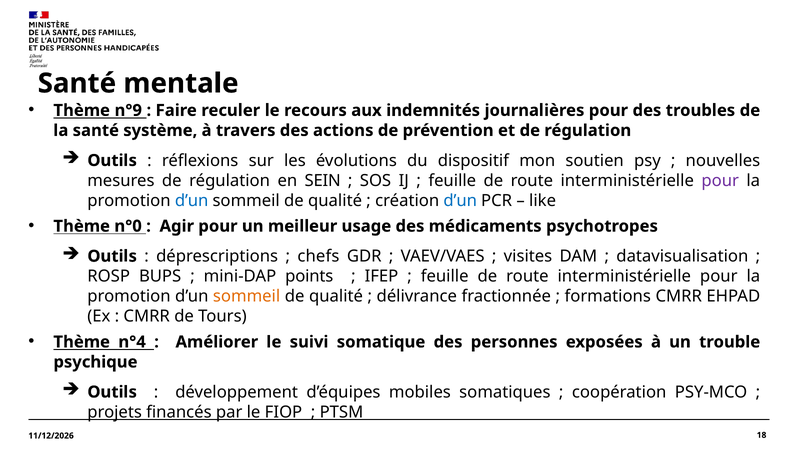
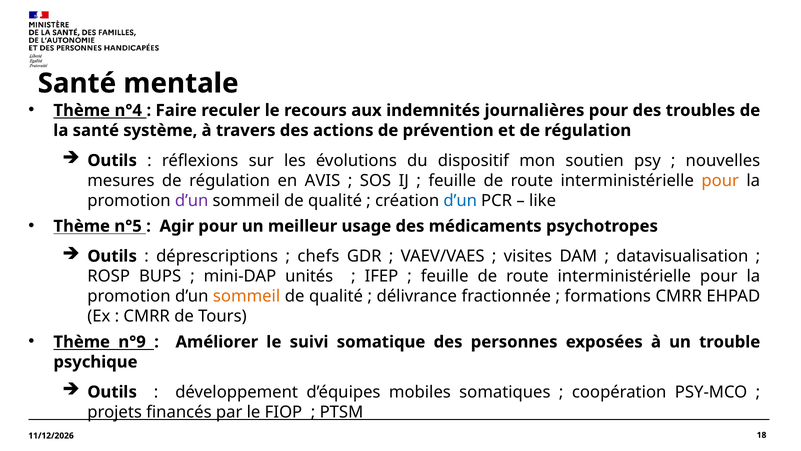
n°9: n°9 -> n°4 (128, 110)
SEIN: SEIN -> AVIS (323, 180)
pour colour: purple -> orange (720, 180)
d’un colour: blue -> purple (192, 200)
n°0: n°0 -> n°5 (128, 226)
points: points -> unités (309, 276)
n°4: n°4 -> n°9 (132, 342)
